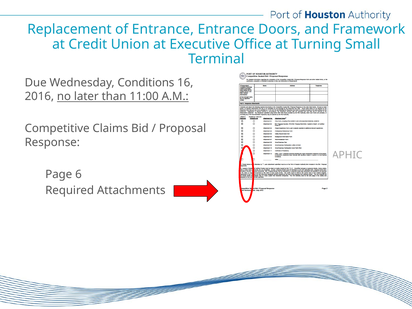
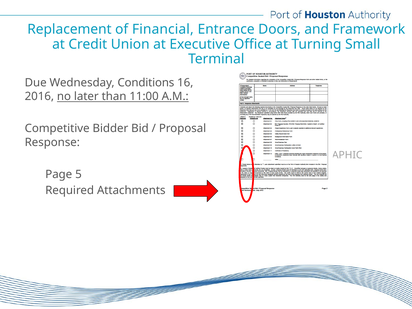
of Entrance: Entrance -> Financial (163, 29)
Claims: Claims -> Bidder (110, 128)
6: 6 -> 5 (78, 174)
